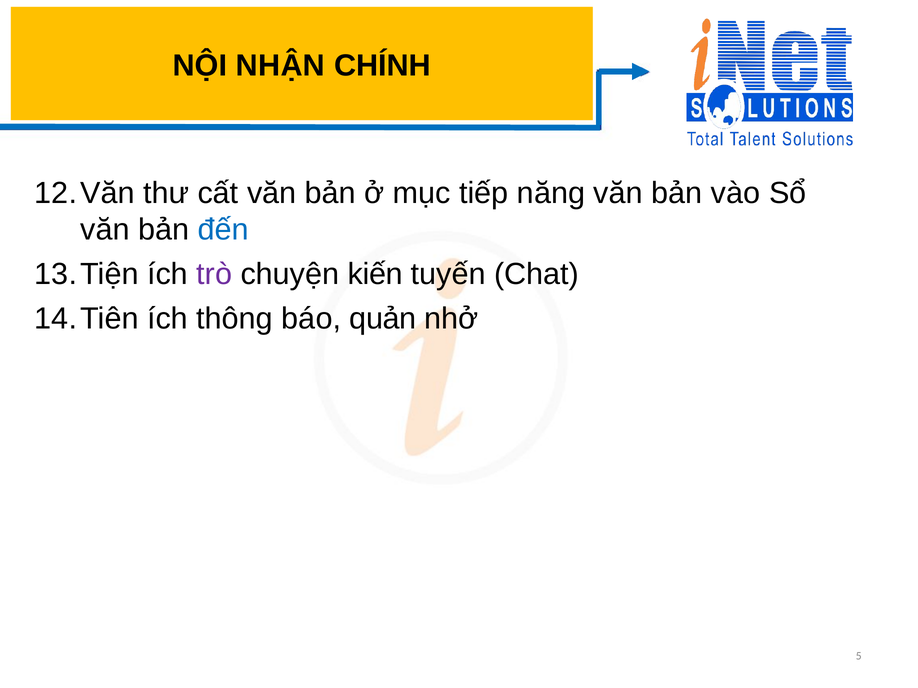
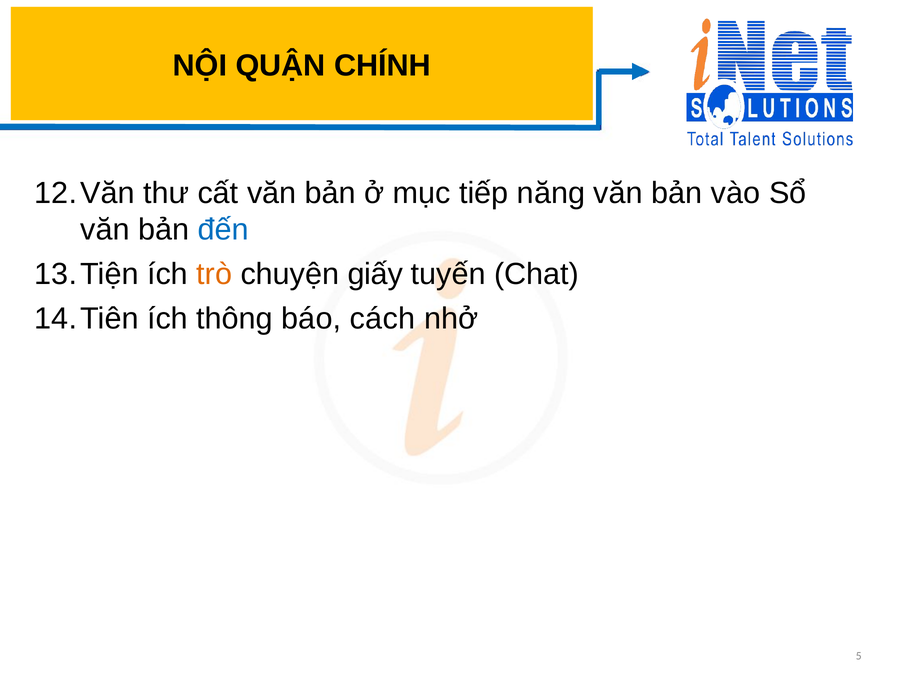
NHẬN: NHẬN -> QUẬN (281, 66)
trò colour: purple -> orange (214, 274)
kiến: kiến -> giấy (375, 274)
quản: quản -> cách (383, 319)
